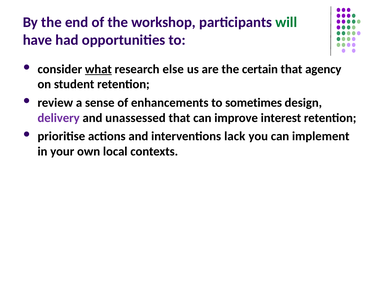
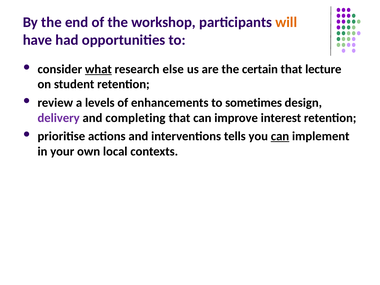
will colour: green -> orange (286, 22)
agency: agency -> lecture (323, 69)
sense: sense -> levels (100, 103)
unassessed: unassessed -> completing (135, 118)
lack: lack -> tells (235, 136)
can underline: none -> present (280, 136)
